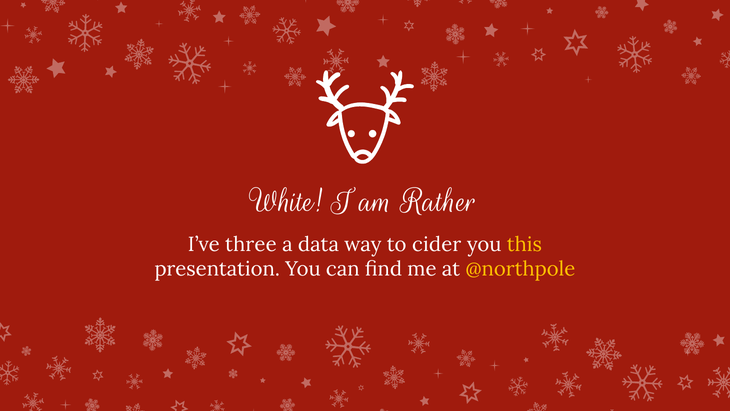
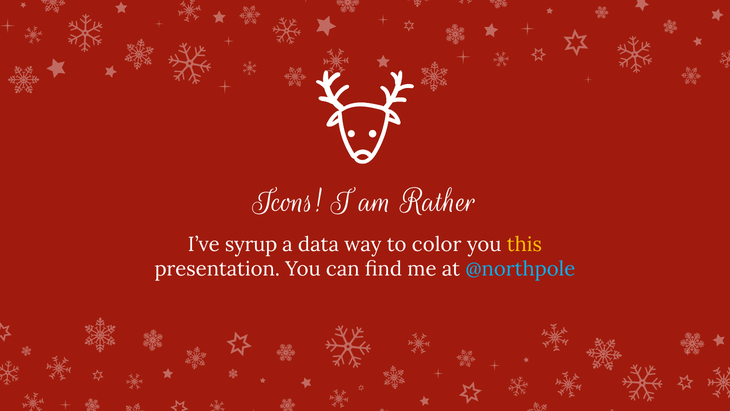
White: White -> Icons (287, 199)
three: three -> syrup (251, 245)
cider: cider -> color (437, 245)
@northpole colour: yellow -> light blue (520, 269)
